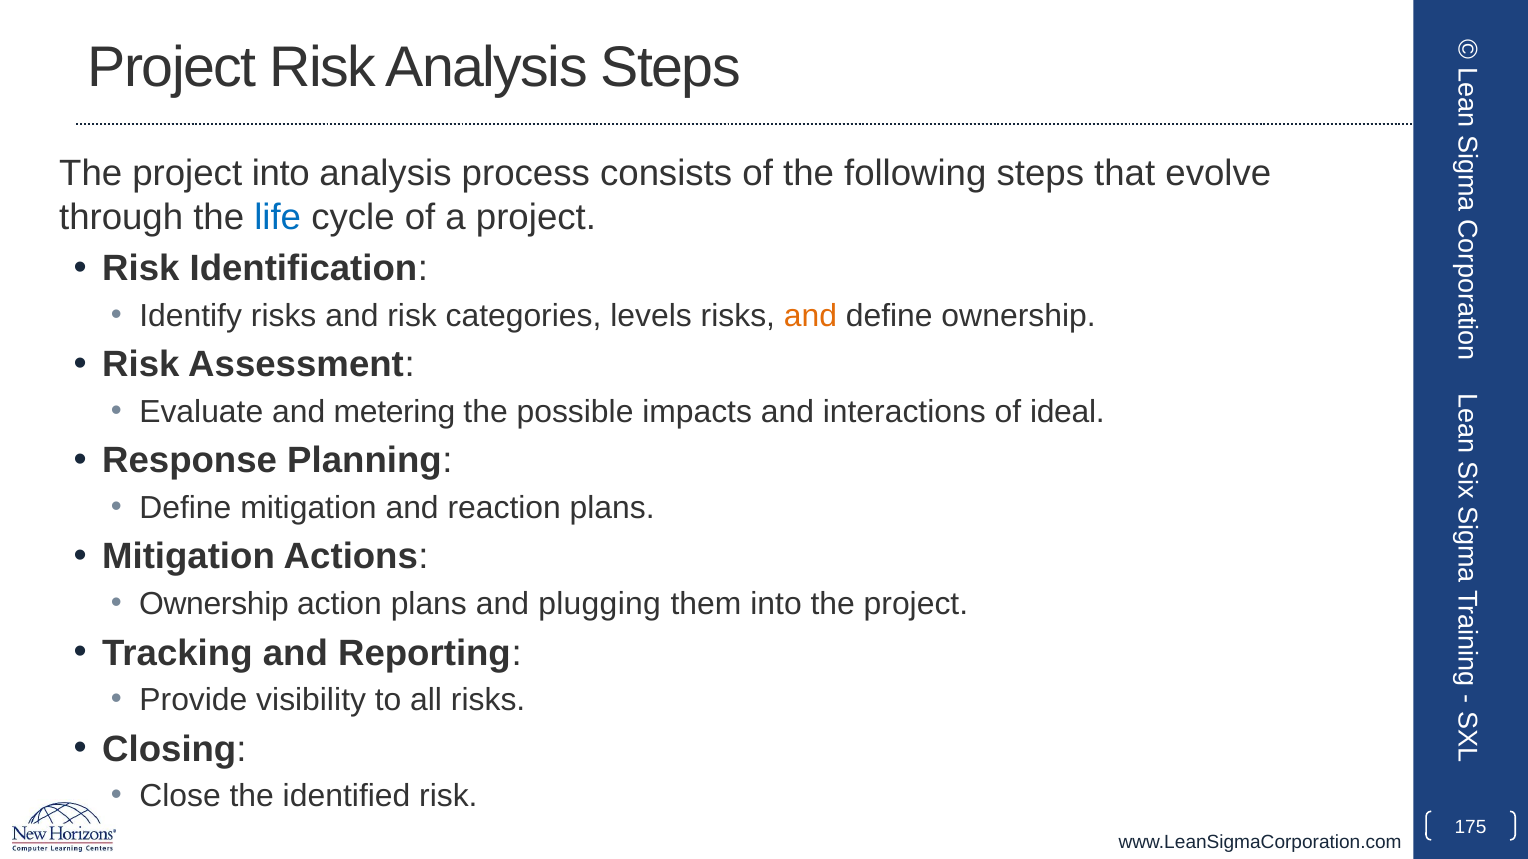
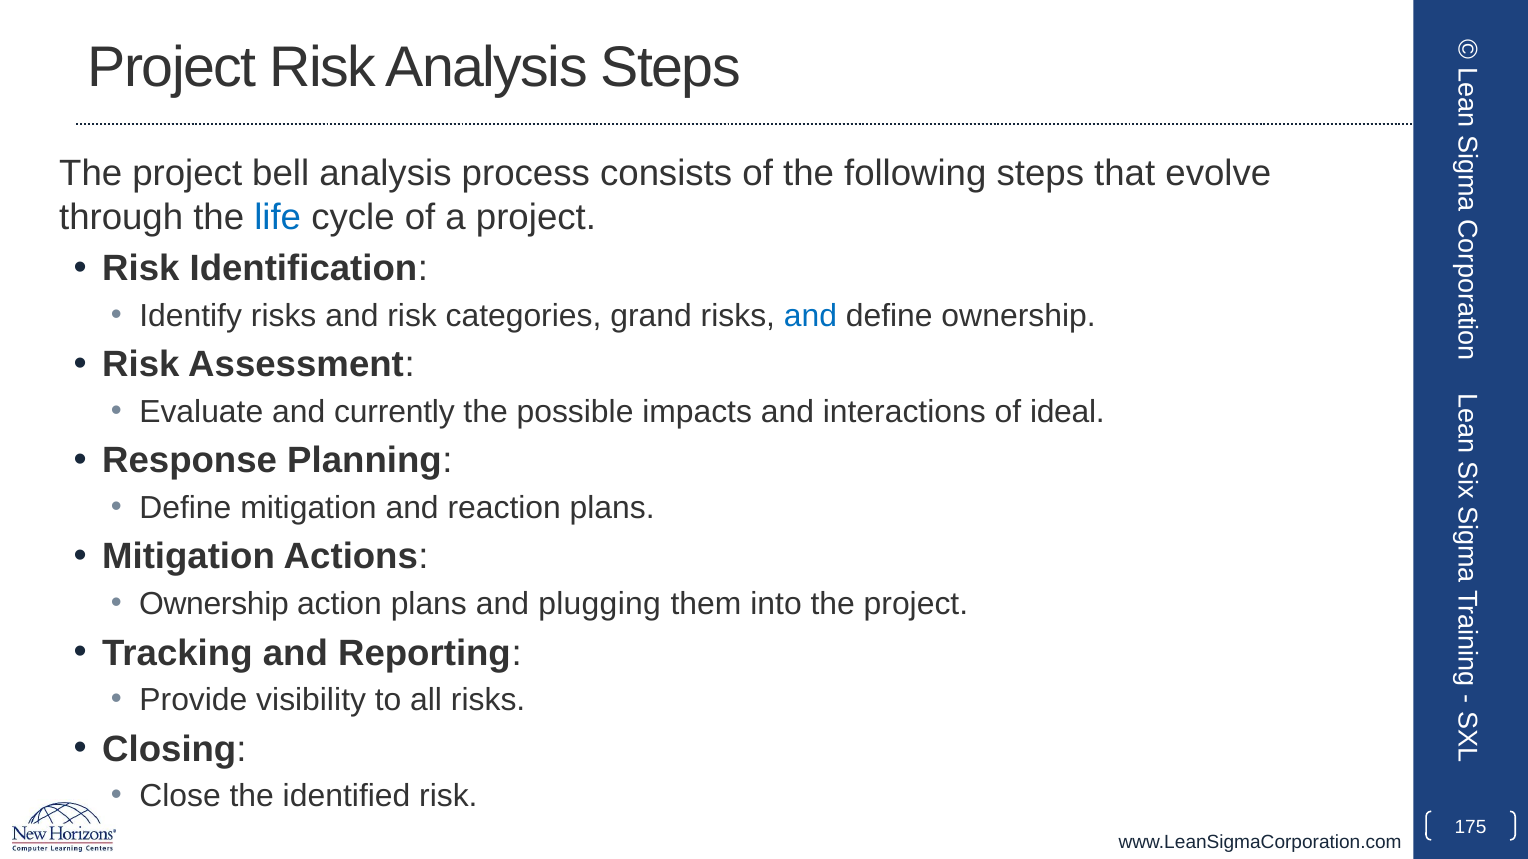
project into: into -> bell (281, 173)
levels: levels -> grand (651, 316)
and colour: orange -> blue (811, 316)
metering: metering -> currently (394, 412)
